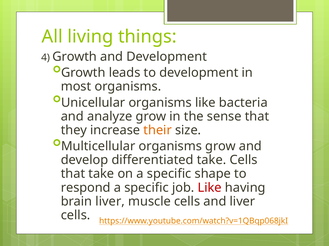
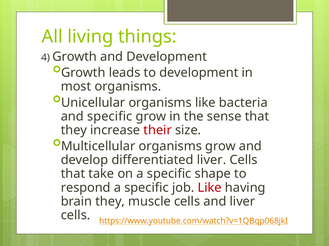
and analyze: analyze -> specific (110, 117)
their colour: orange -> red (158, 131)
differentiated take: take -> liver (212, 160)
brain liver: liver -> they (110, 202)
